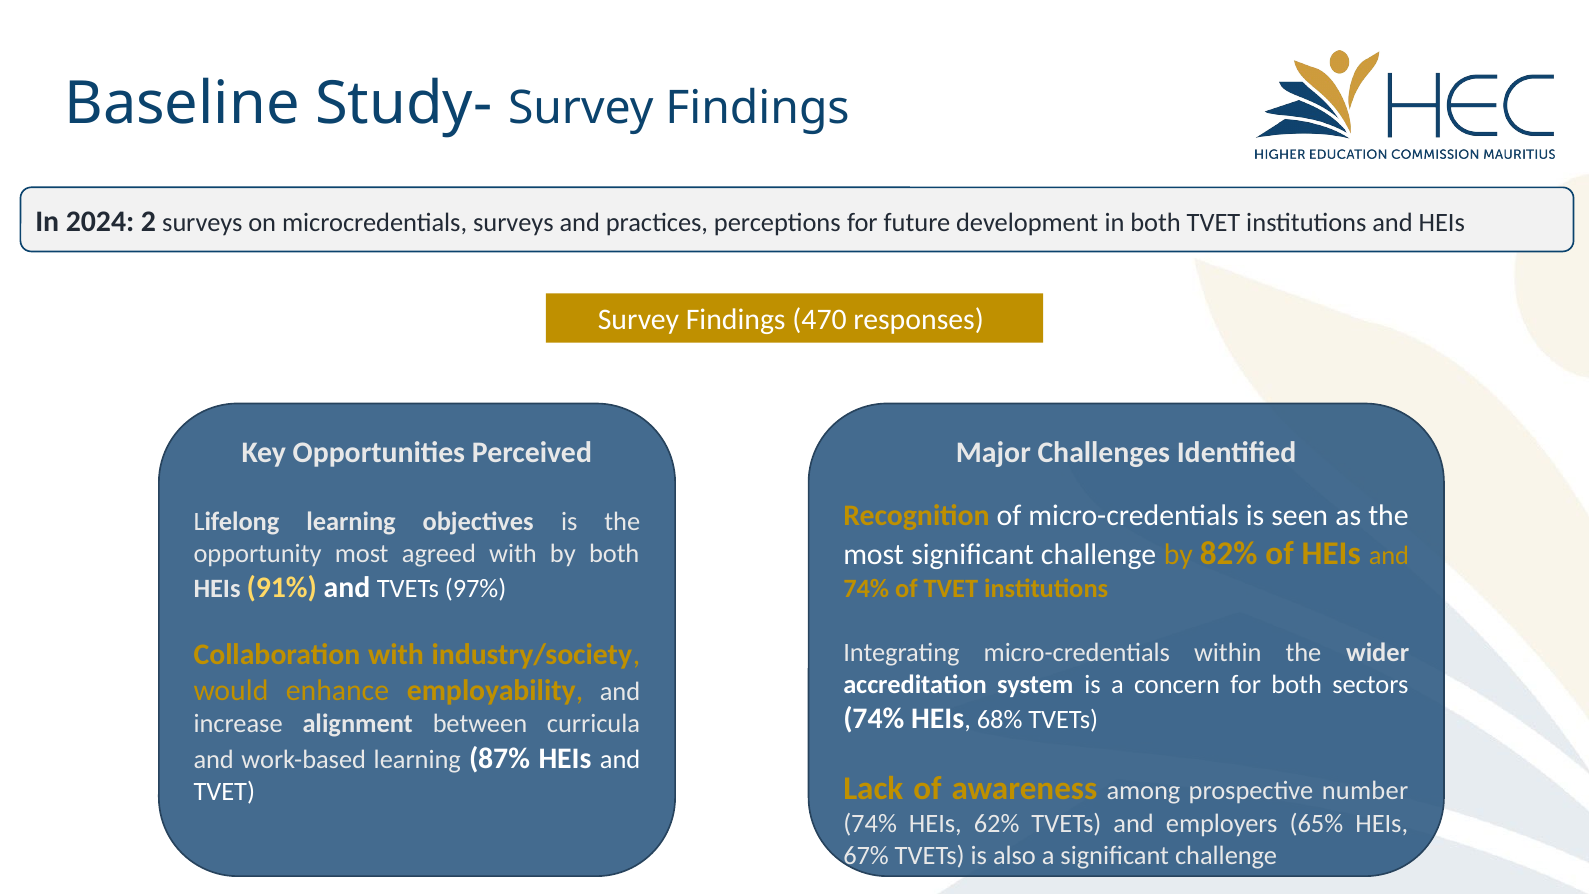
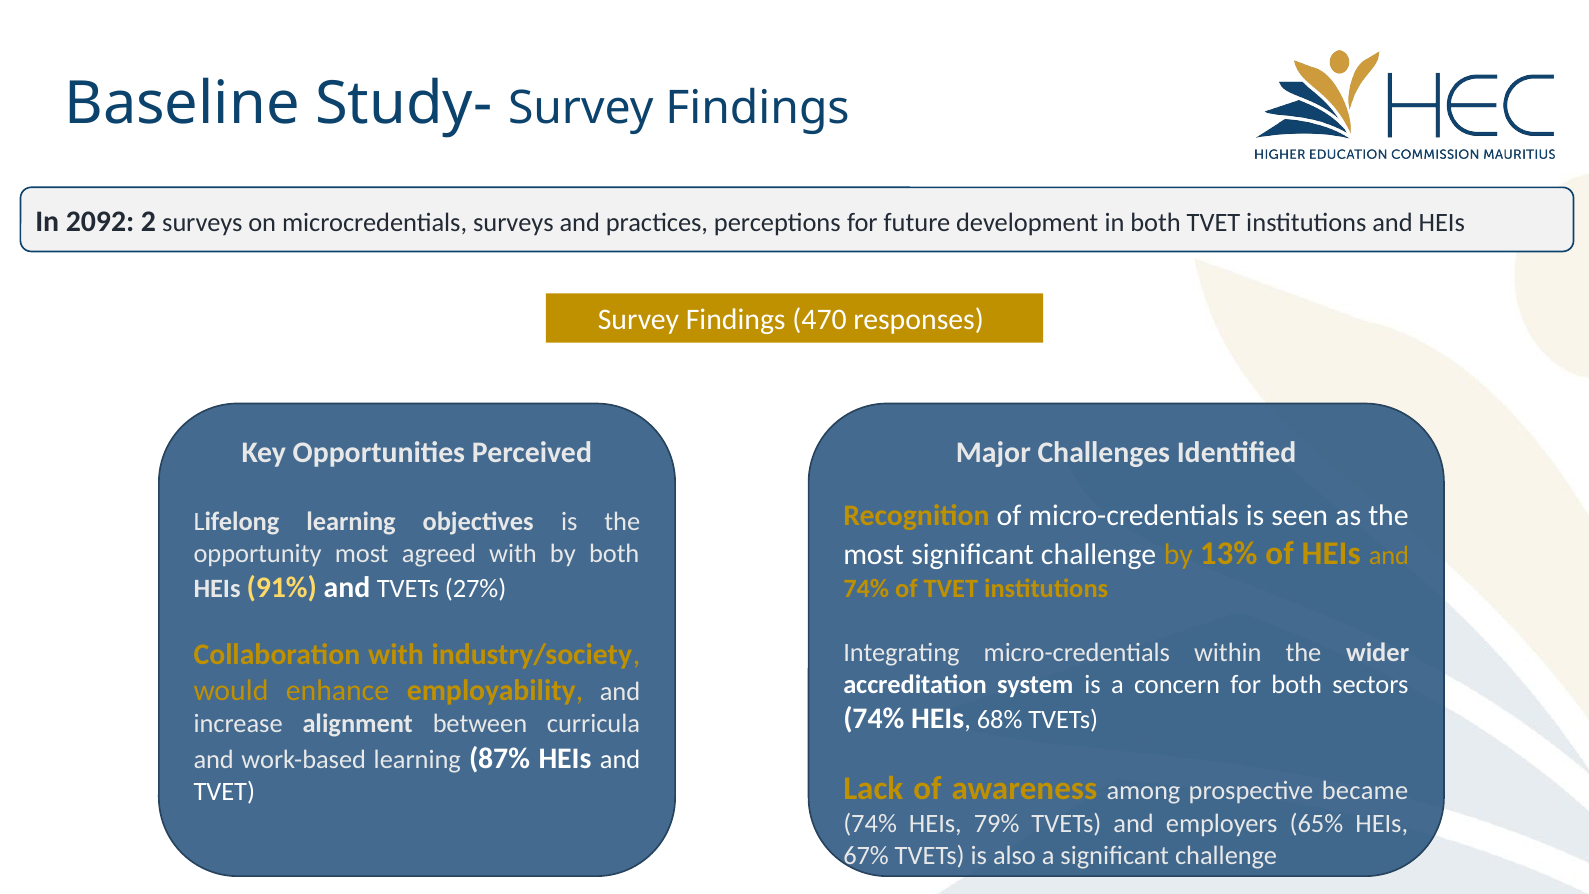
2024: 2024 -> 2092 (100, 221)
82%: 82% -> 13% (1229, 554)
97%: 97% -> 27% (476, 588)
number: number -> became (1365, 790)
62%: 62% -> 79% (997, 823)
